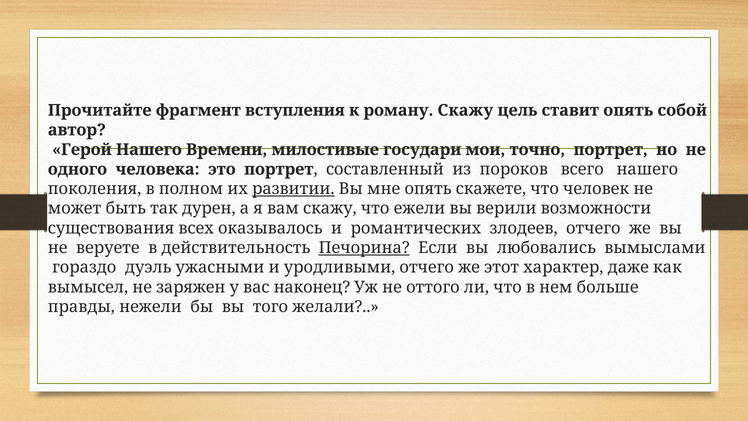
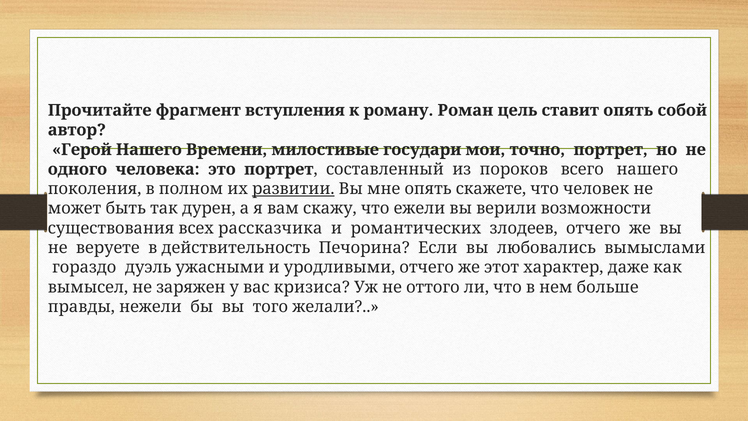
роману Скажу: Скажу -> Роман (465, 110)
оказывалось: оказывалось -> рассказчика (270, 228)
Печорина underline: present -> none (364, 248)
наконец: наконец -> кризиса (312, 287)
